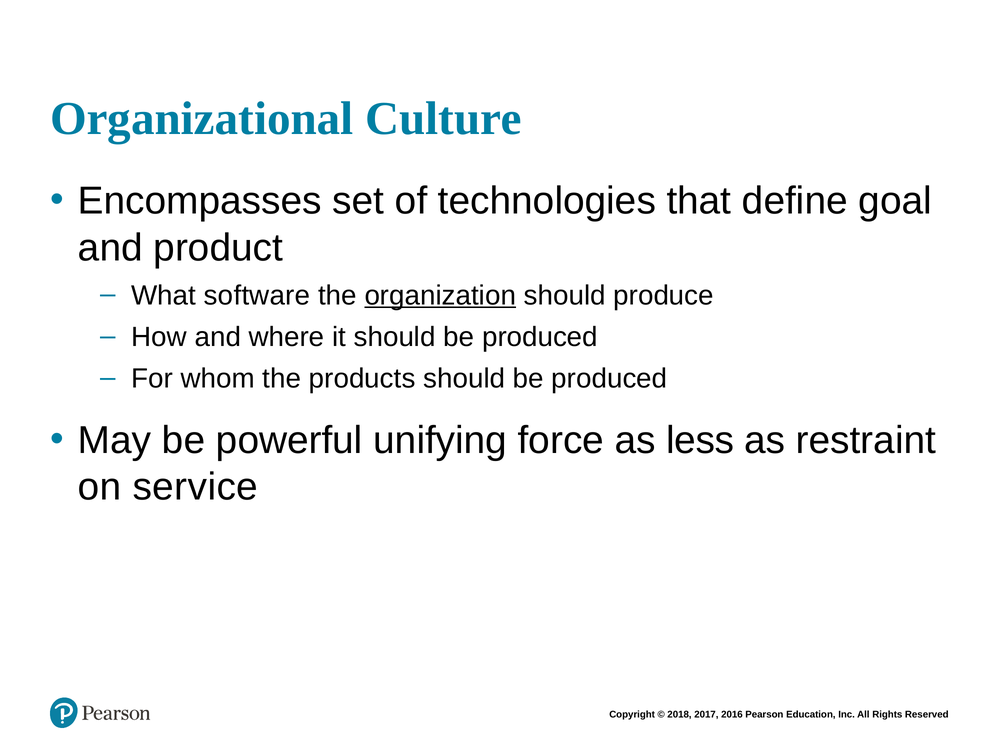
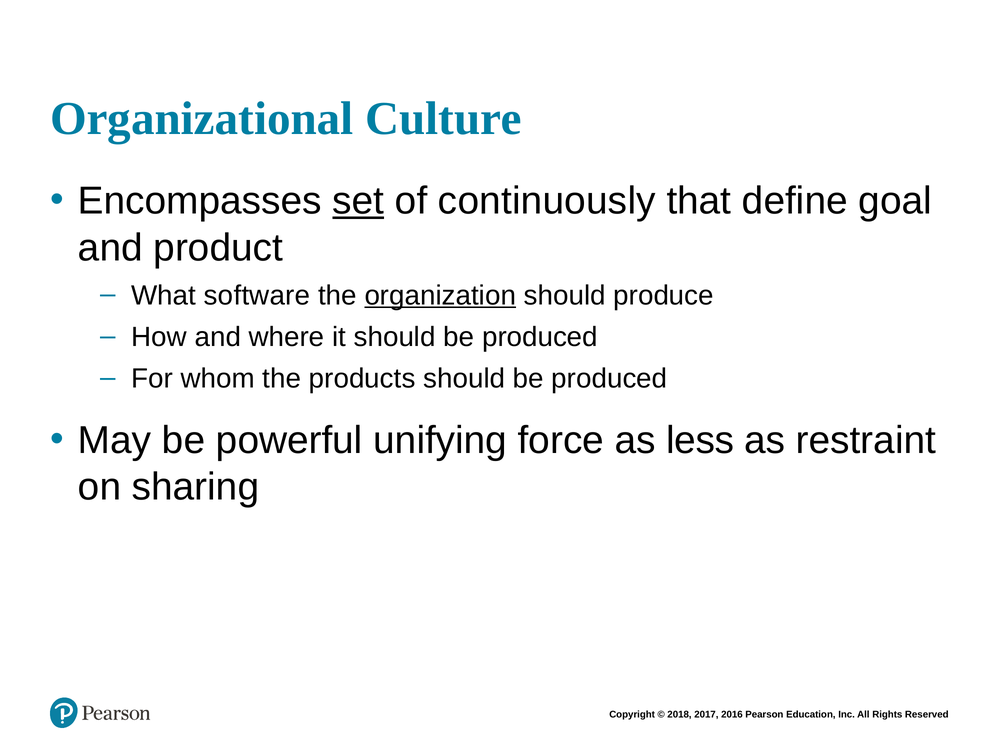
set underline: none -> present (358, 201)
technologies: technologies -> continuously (547, 201)
service: service -> sharing (196, 487)
